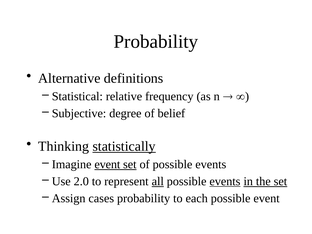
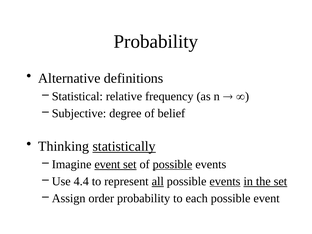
possible underline: none -> present (172, 164)
2.0: 2.0 -> 4.4 (81, 181)
cases: cases -> order (101, 198)
